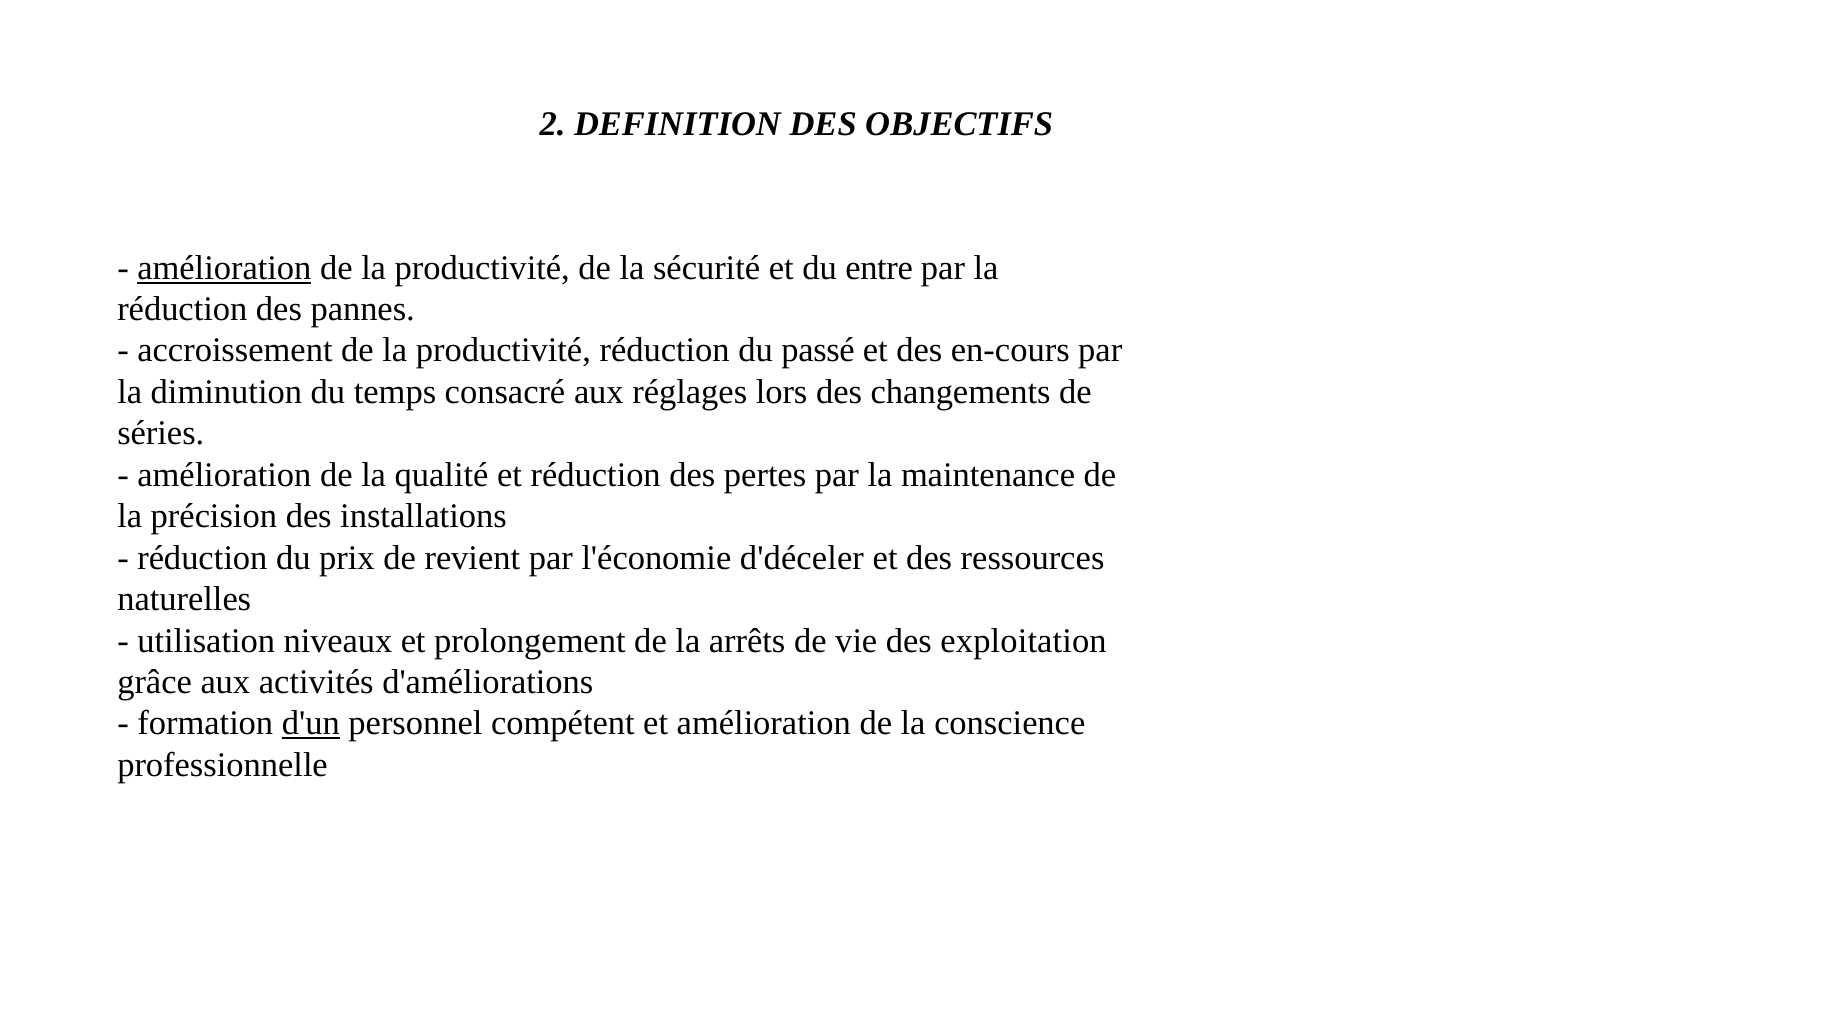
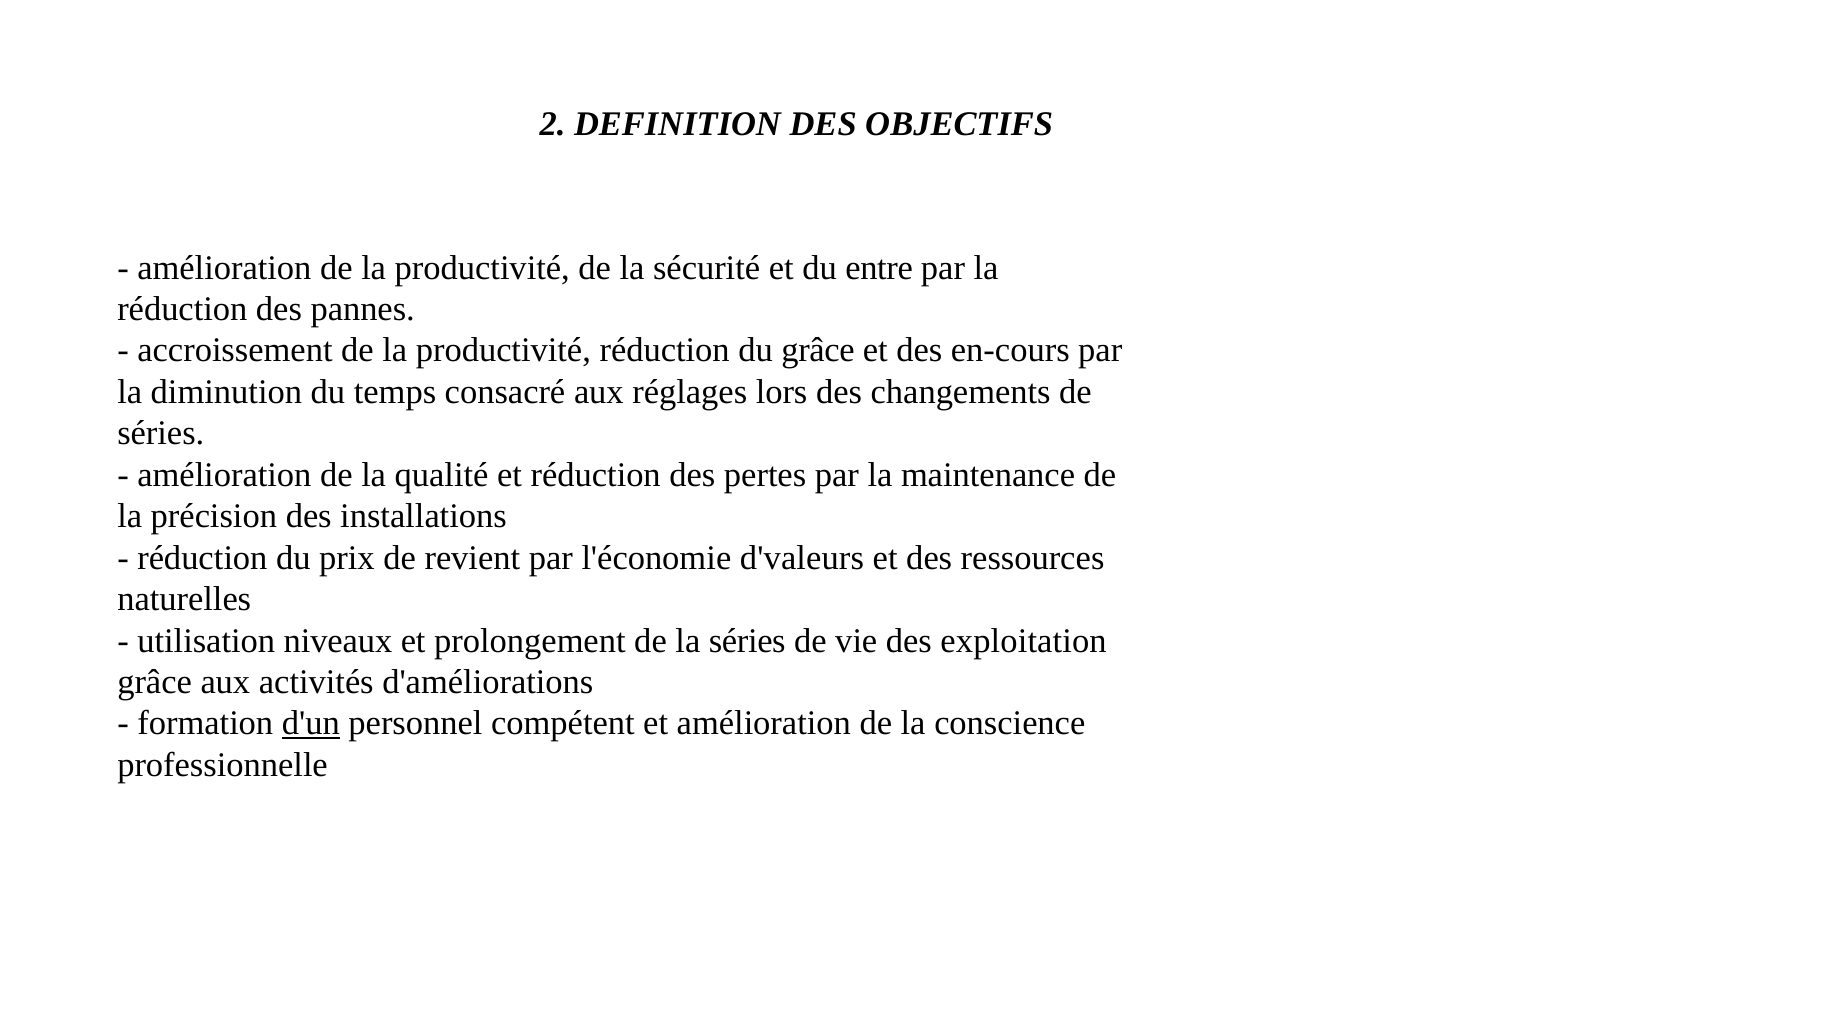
amélioration underline: present -> none (224, 268)
du passé: passé -> grâce (818, 350)
d'déceler: d'déceler -> d'valeurs (802, 558)
la arrêts: arrêts -> séries (747, 640)
